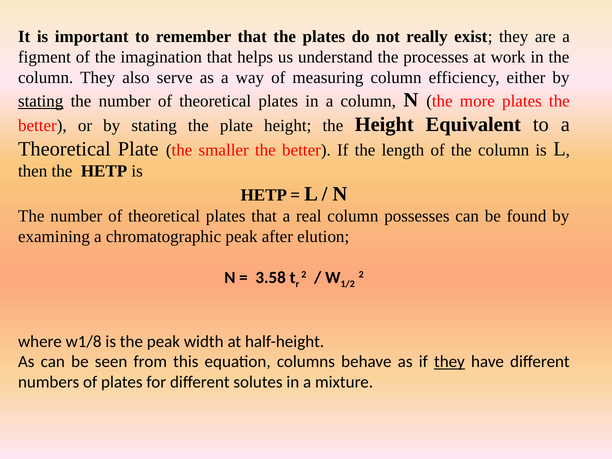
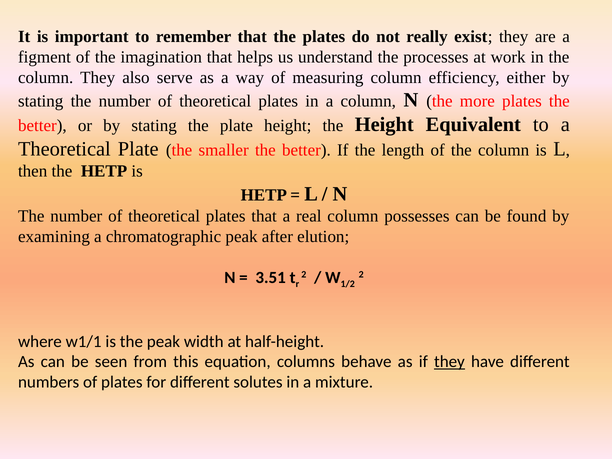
stating underline: present -> none (41, 101)
3.58: 3.58 -> 3.51 (271, 277)
w1/8: w1/8 -> w1/1 (84, 341)
